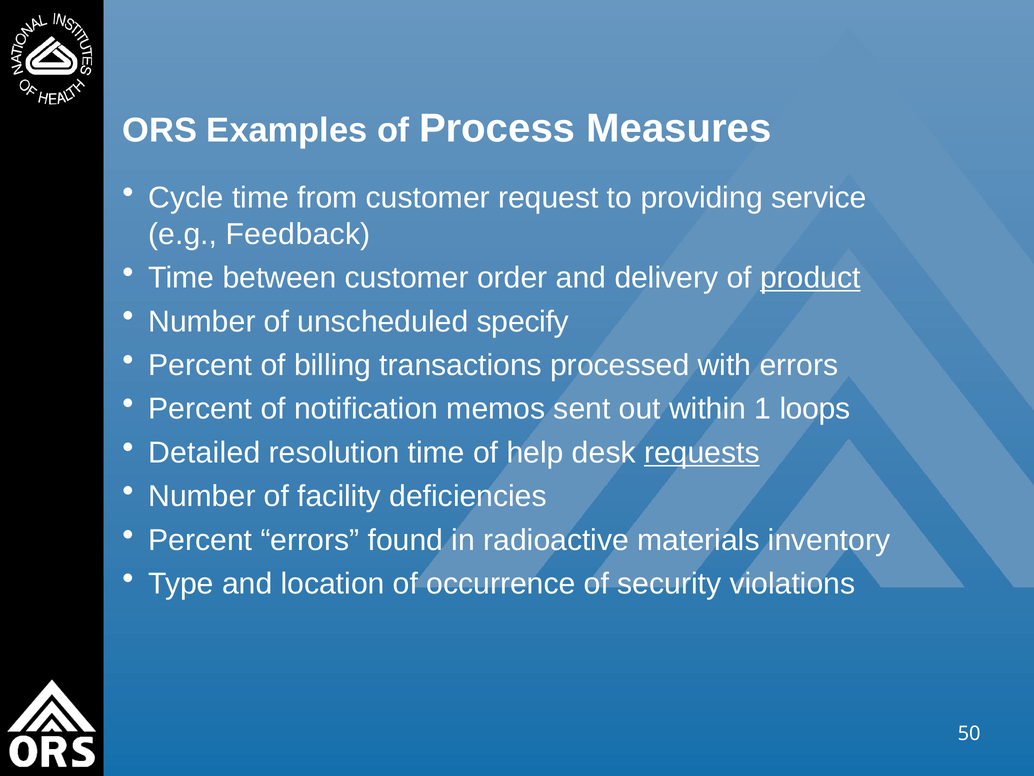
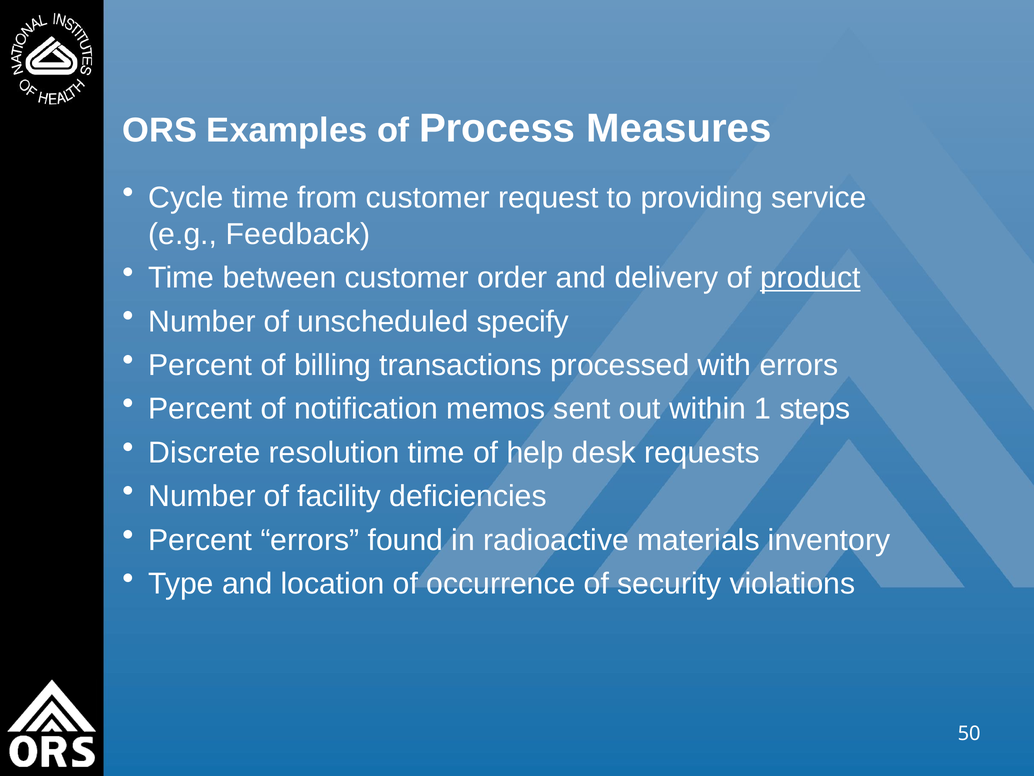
loops: loops -> steps (815, 409)
Detailed: Detailed -> Discrete (204, 452)
requests underline: present -> none (702, 452)
